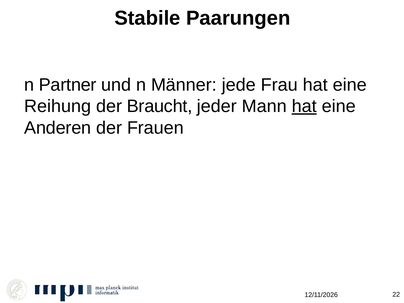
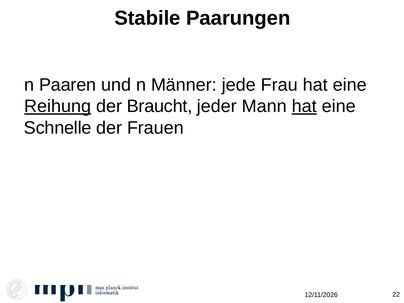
Partner: Partner -> Paaren (68, 85)
Reihung underline: none -> present (58, 106)
Anderen: Anderen -> Schnelle (58, 128)
